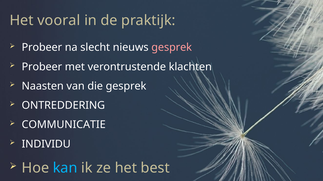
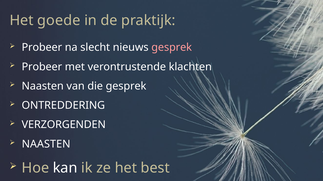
vooral: vooral -> goede (59, 21)
COMMUNICATIE: COMMUNICATIE -> VERZORGENDEN (64, 125)
INDIVIDU: INDIVIDU -> NAASTEN (46, 145)
kan colour: light blue -> white (65, 168)
